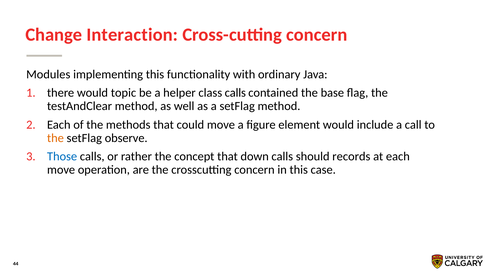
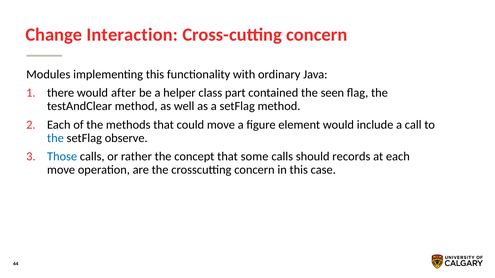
topic: topic -> after (123, 93)
class calls: calls -> part (235, 93)
base: base -> seen (332, 93)
the colour: orange -> blue (55, 138)
down: down -> some (255, 157)
